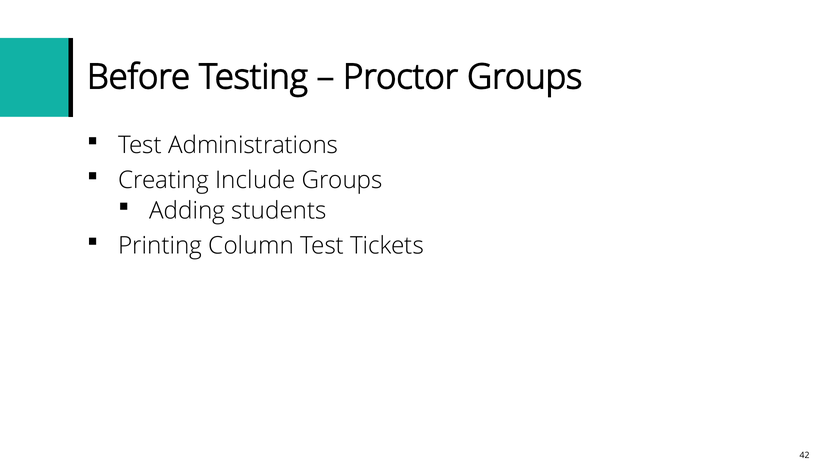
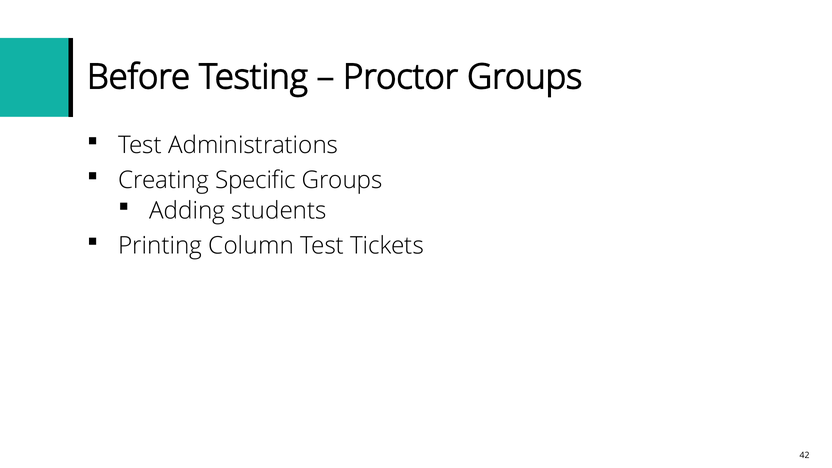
Include: Include -> Specific (255, 180)
